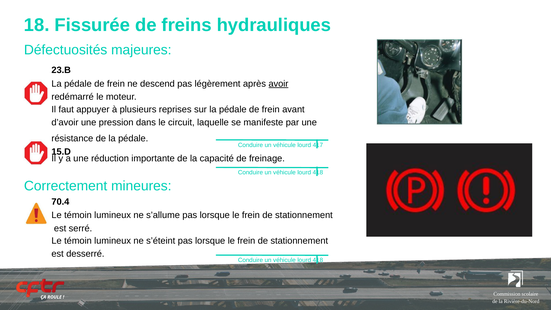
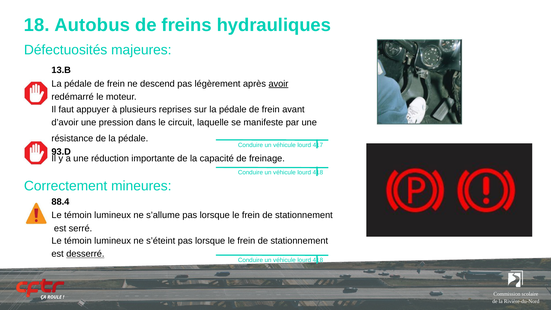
Fissurée: Fissurée -> Autobus (92, 25)
23.B: 23.B -> 13.B (61, 70)
15.D: 15.D -> 93.D (61, 152)
70.4: 70.4 -> 88.4 (60, 202)
desserré underline: none -> present (85, 254)
